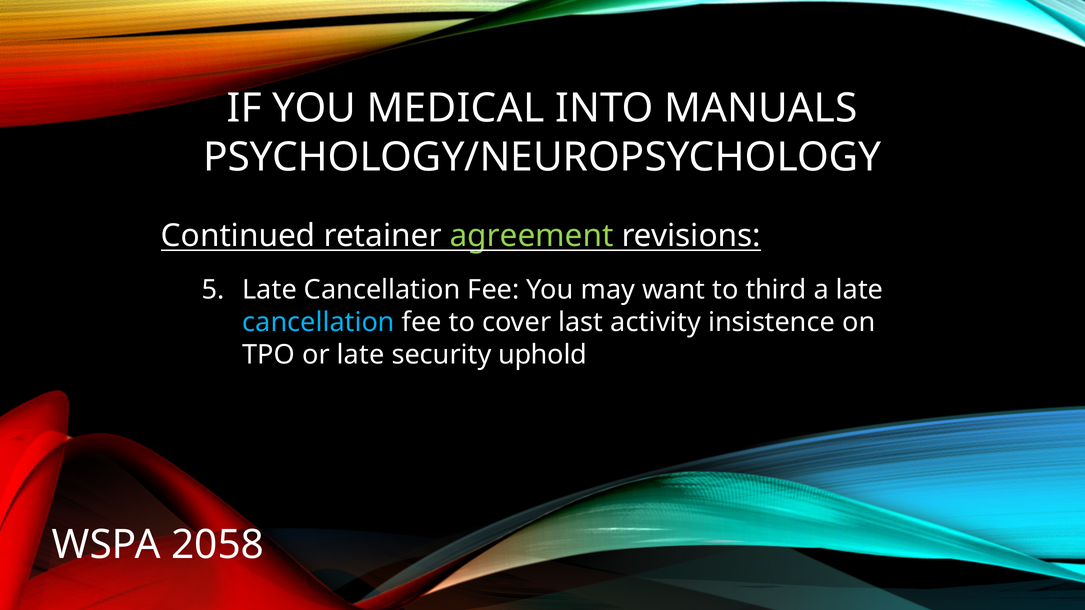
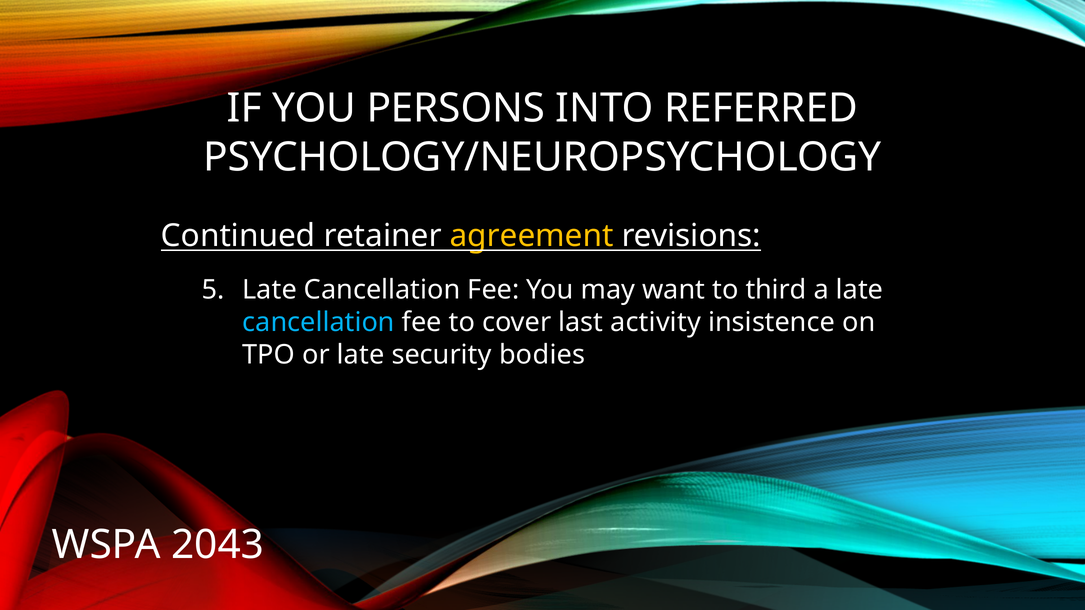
MEDICAL: MEDICAL -> PERSONS (456, 109)
MANUALS: MANUALS -> REFERRED (761, 109)
agreement colour: light green -> yellow (532, 236)
uphold: uphold -> bodies (542, 355)
2058: 2058 -> 2043 (218, 545)
